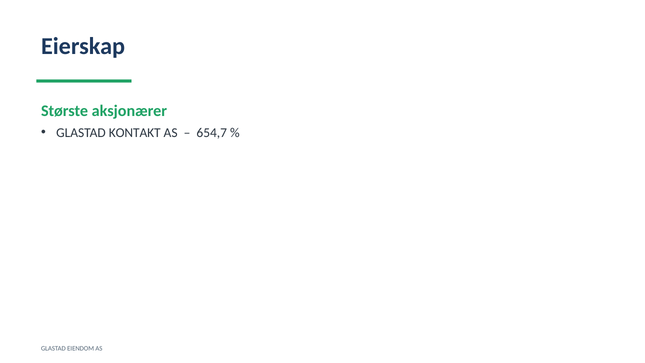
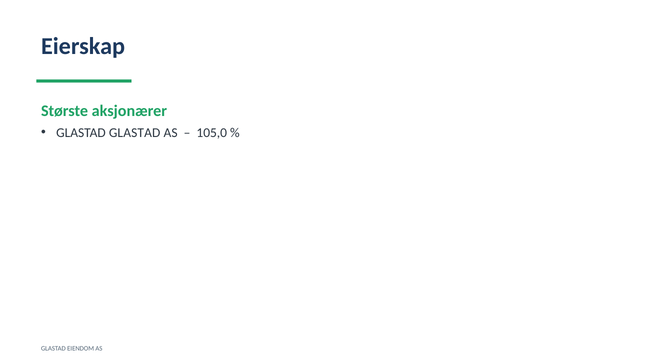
GLASTAD KONTAKT: KONTAKT -> GLASTAD (135, 133)
654,7: 654,7 -> 105,0 (212, 133)
